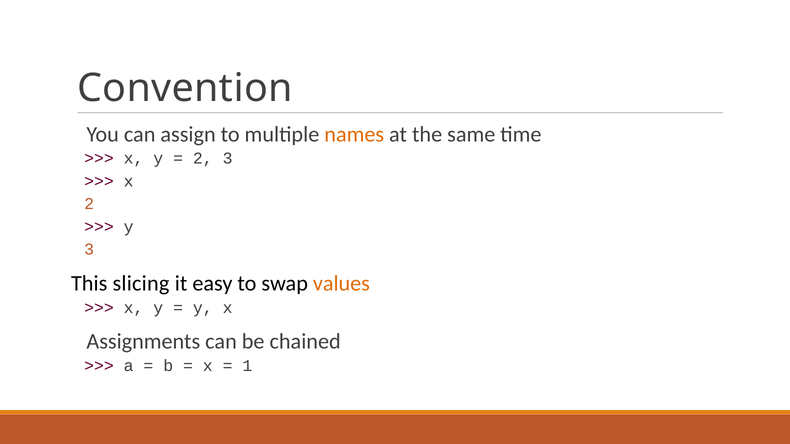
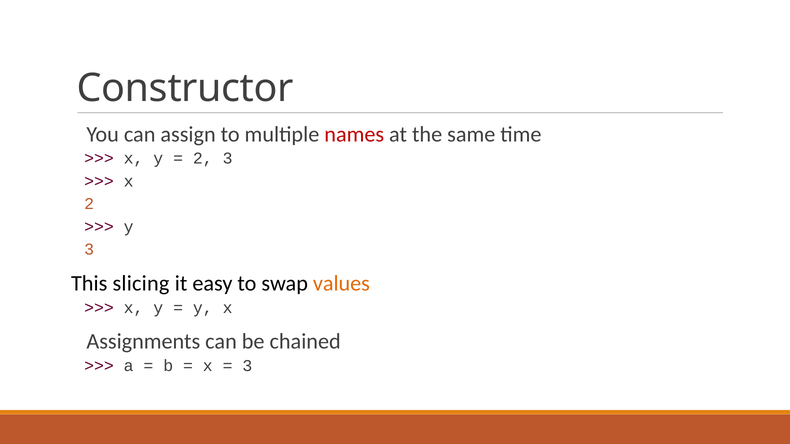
Convention: Convention -> Constructor (185, 89)
names colour: orange -> red (354, 134)
1: 1 -> 3 (247, 366)
